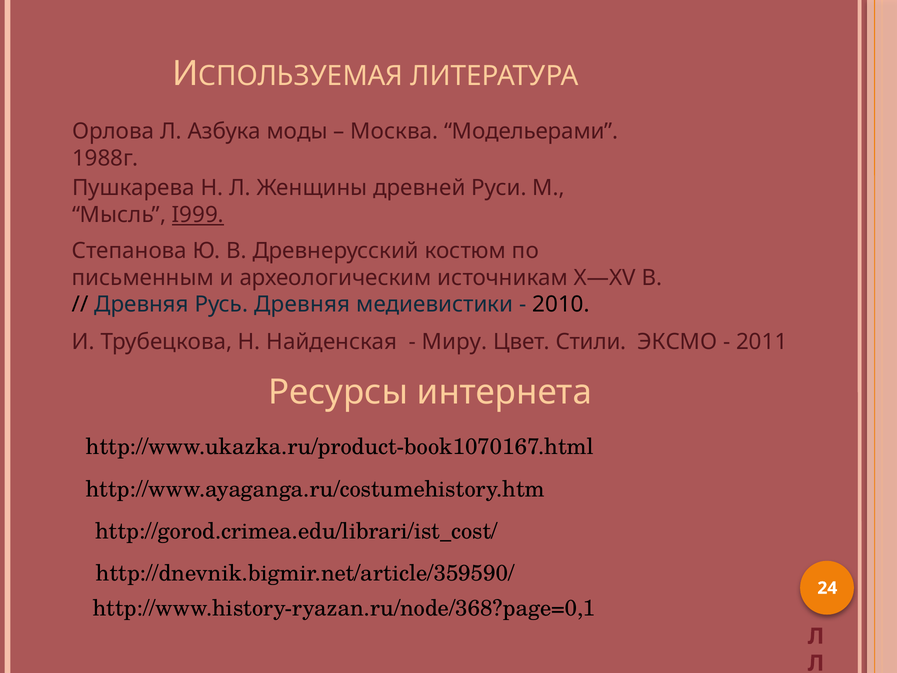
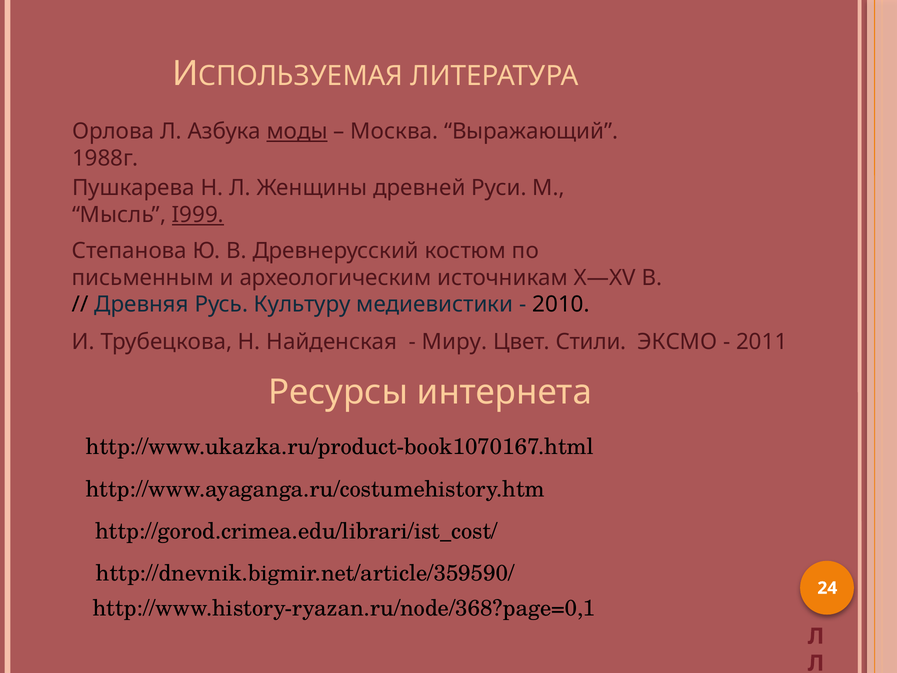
моды underline: none -> present (297, 131)
Модельерами: Модельерами -> Выражающий (531, 131)
Русь Древняя: Древняя -> Культуру (302, 304)
